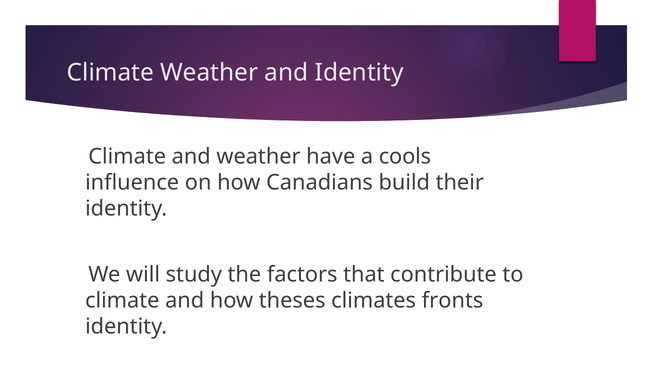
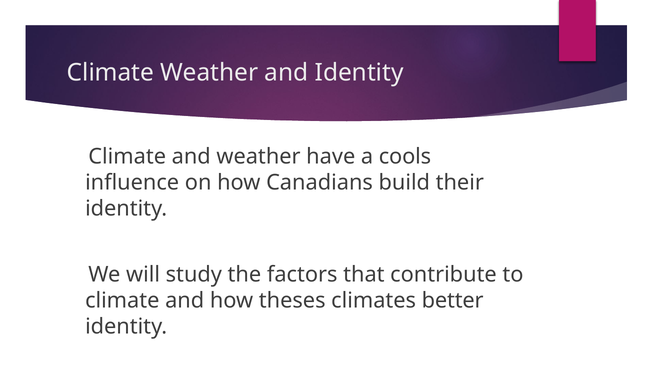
fronts: fronts -> better (453, 301)
